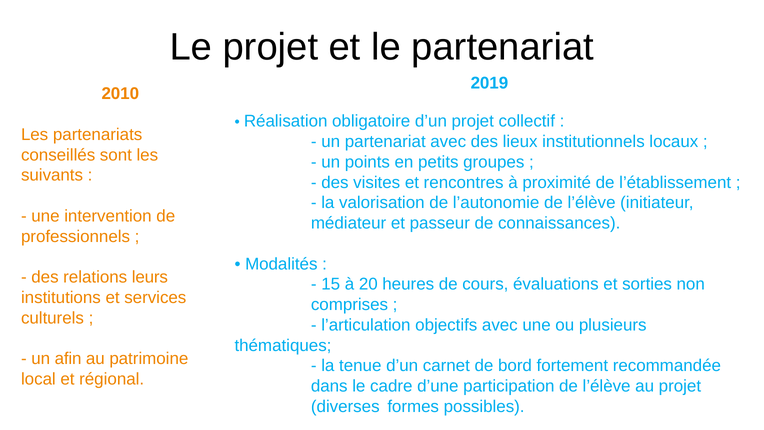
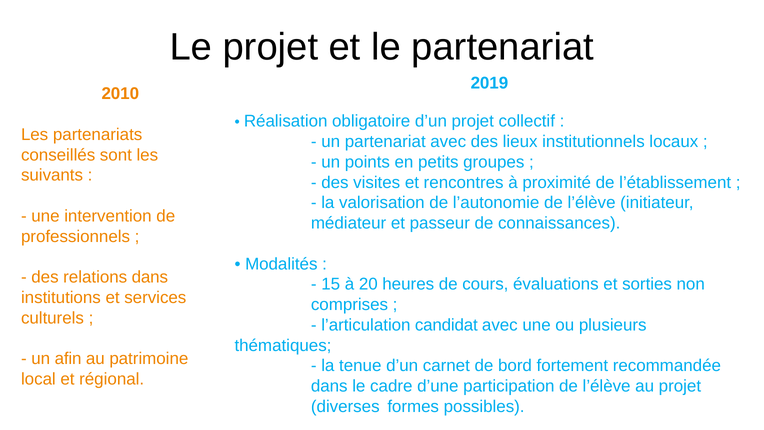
relations leurs: leurs -> dans (150, 277)
objectifs: objectifs -> candidat (446, 325)
